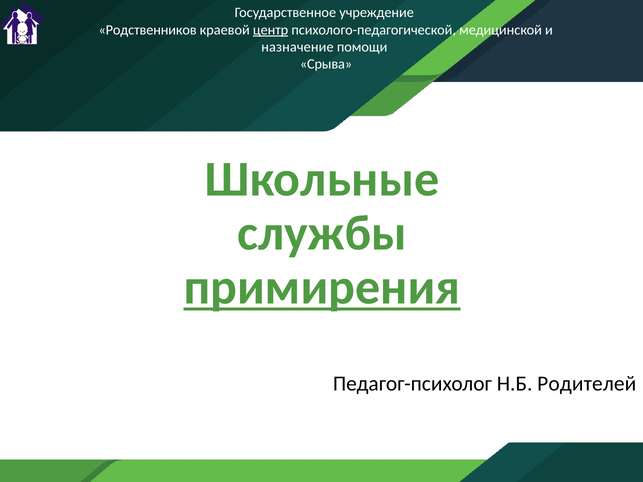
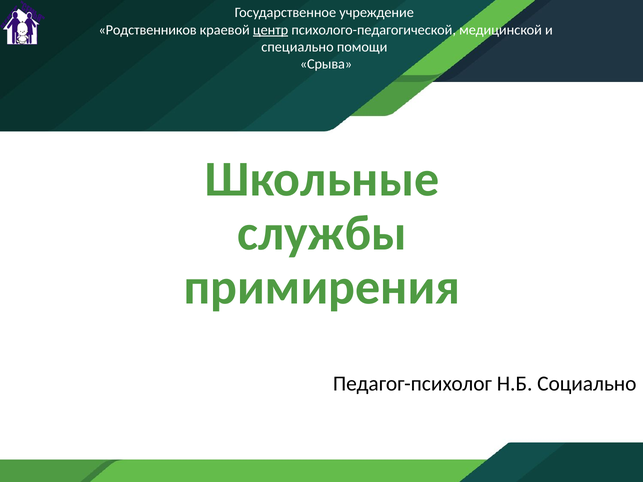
назначение: назначение -> специально (297, 47)
примирения underline: present -> none (322, 288)
Родителей: Родителей -> Социально (587, 384)
